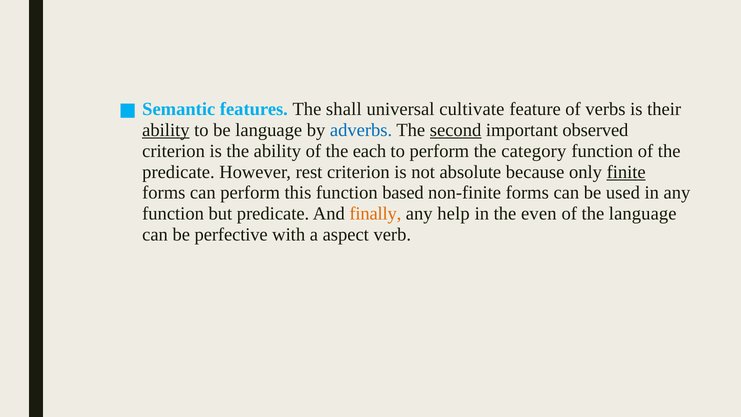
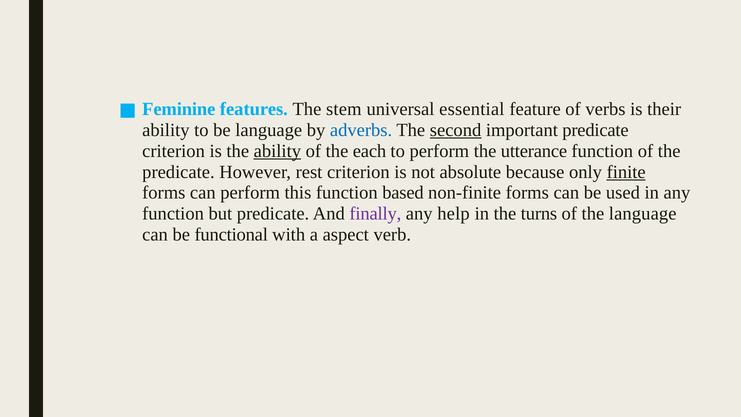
Semantic: Semantic -> Feminine (179, 109)
shall: shall -> stem (344, 109)
cultivate: cultivate -> essential (472, 109)
ability underline: present -> none (166, 130)
important observed: observed -> predicate (595, 130)
ability underline: none -> present (277, 151)
category: category -> utterance (534, 151)
finally colour: orange -> purple (375, 214)
even: even -> turns (539, 214)
perfective: perfective -> functional (231, 235)
